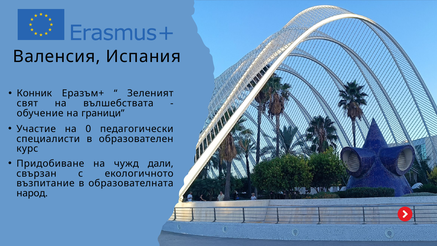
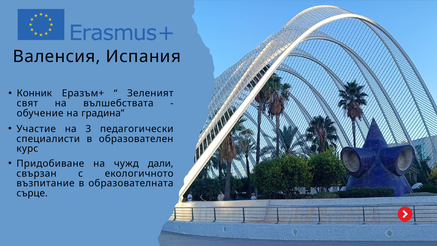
граници: граници -> градина (103, 113)
0: 0 -> 3 (88, 129)
народ: народ -> сърце (32, 193)
